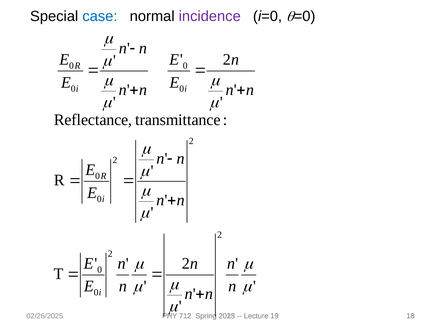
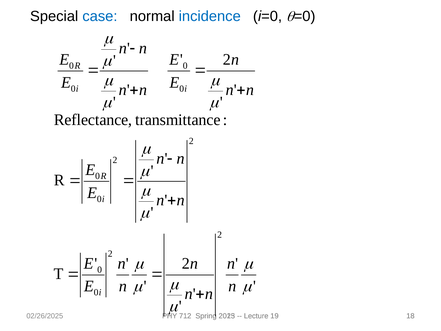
incidence colour: purple -> blue (210, 16)
